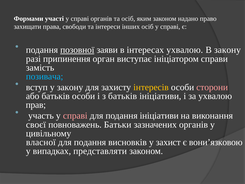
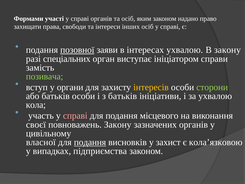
припинення: припинення -> спеціальних (67, 59)
позивача colour: light blue -> light green (45, 76)
у закону: закону -> органи (70, 87)
сторони colour: pink -> light green (212, 87)
прав: прав -> кола (36, 105)
подання ініціативи: ініціативи -> місцевого (159, 116)
повноважень Батьки: Батьки -> Закону (118, 124)
подання underline: none -> present (90, 142)
вони’язковою: вони’язковою -> кола’язковою (216, 142)
представляти: представляти -> підприємства (100, 151)
